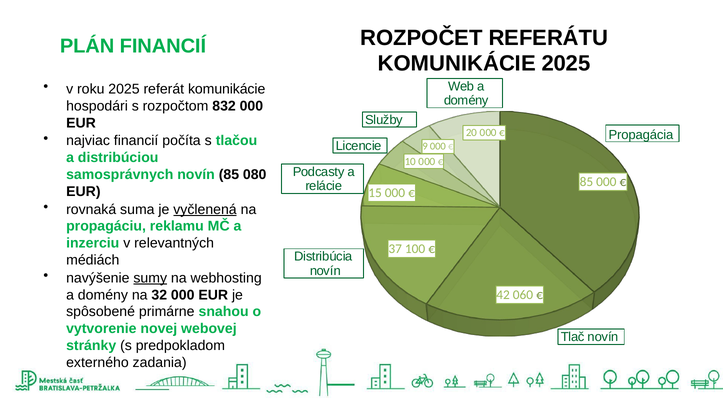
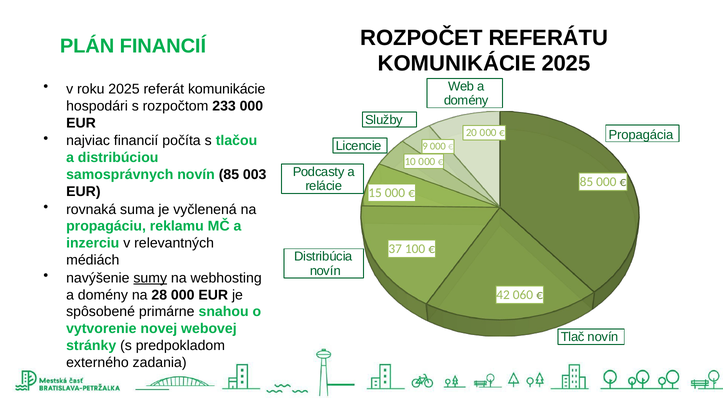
832: 832 -> 233 (224, 106)
080: 080 -> 003 (255, 174)
vyčlenená underline: present -> none (205, 209)
32: 32 -> 28 (159, 295)
